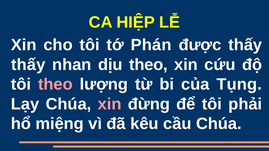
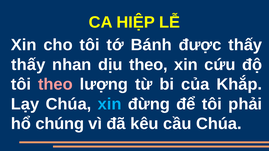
Phán: Phán -> Bánh (151, 45)
Tụng: Tụng -> Khắp (239, 85)
xin colour: pink -> light blue (110, 104)
miệng: miệng -> chúng (60, 124)
